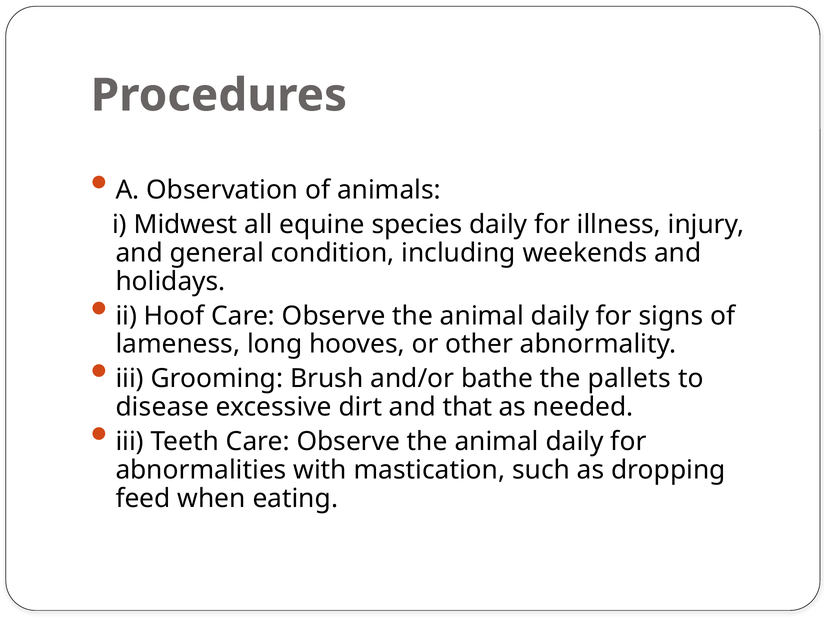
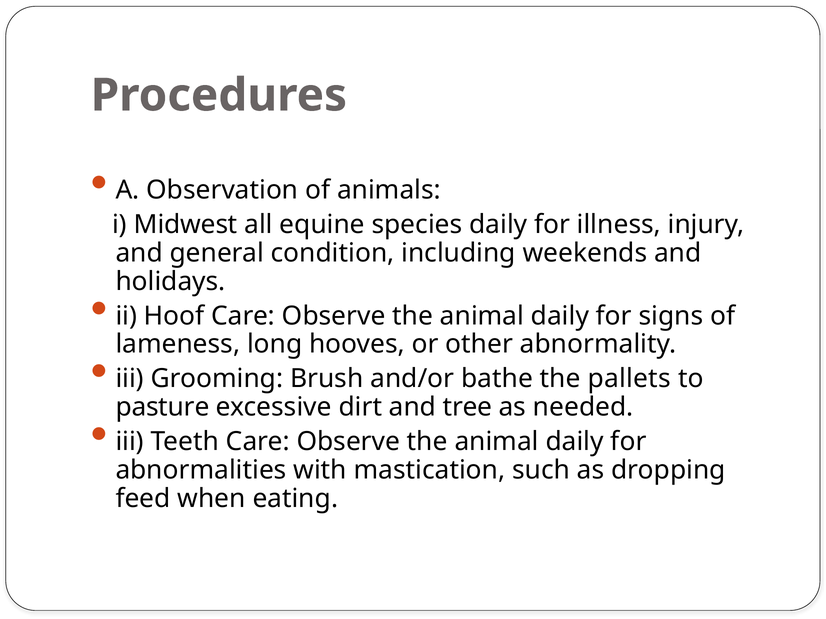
disease: disease -> pasture (162, 408)
that: that -> tree (468, 408)
